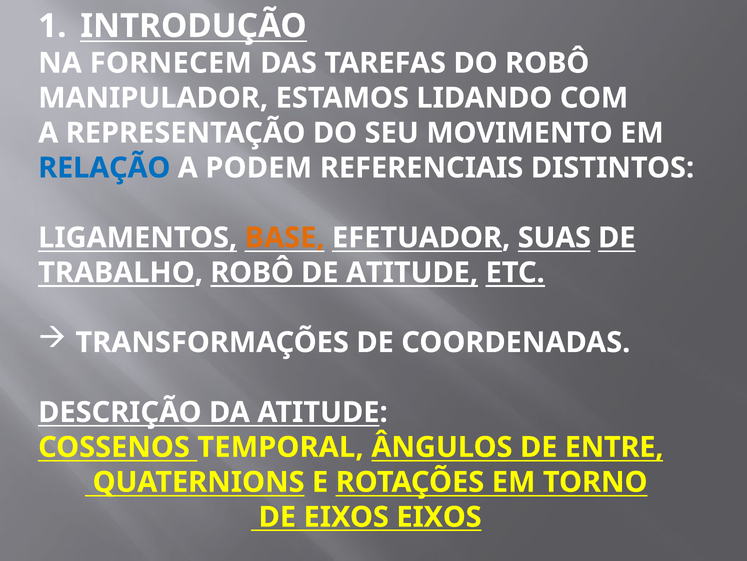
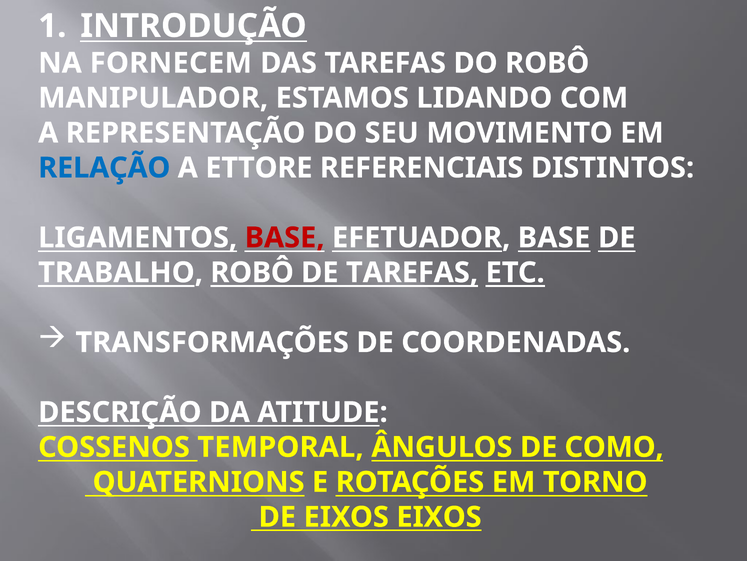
PODEM: PODEM -> ETTORE (259, 168)
BASE colour: orange -> red (285, 237)
EFETUADOR SUAS: SUAS -> BASE (554, 237)
DE ATITUDE: ATITUDE -> TAREFAS (412, 272)
ENTRE: ENTRE -> COMO (614, 447)
